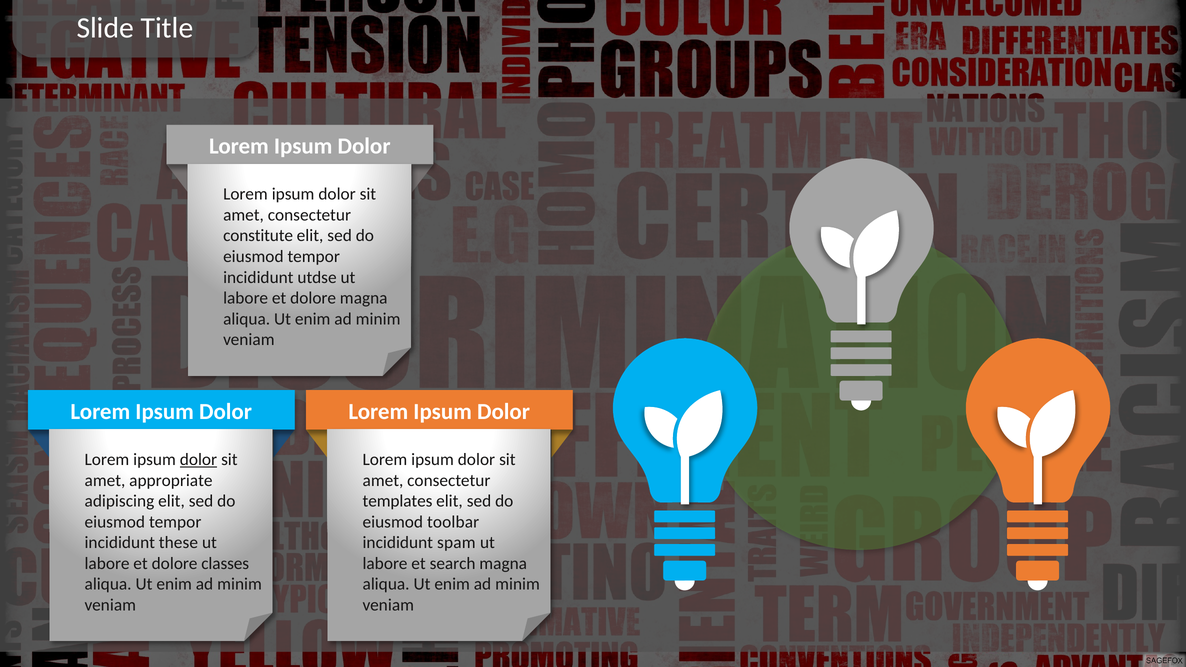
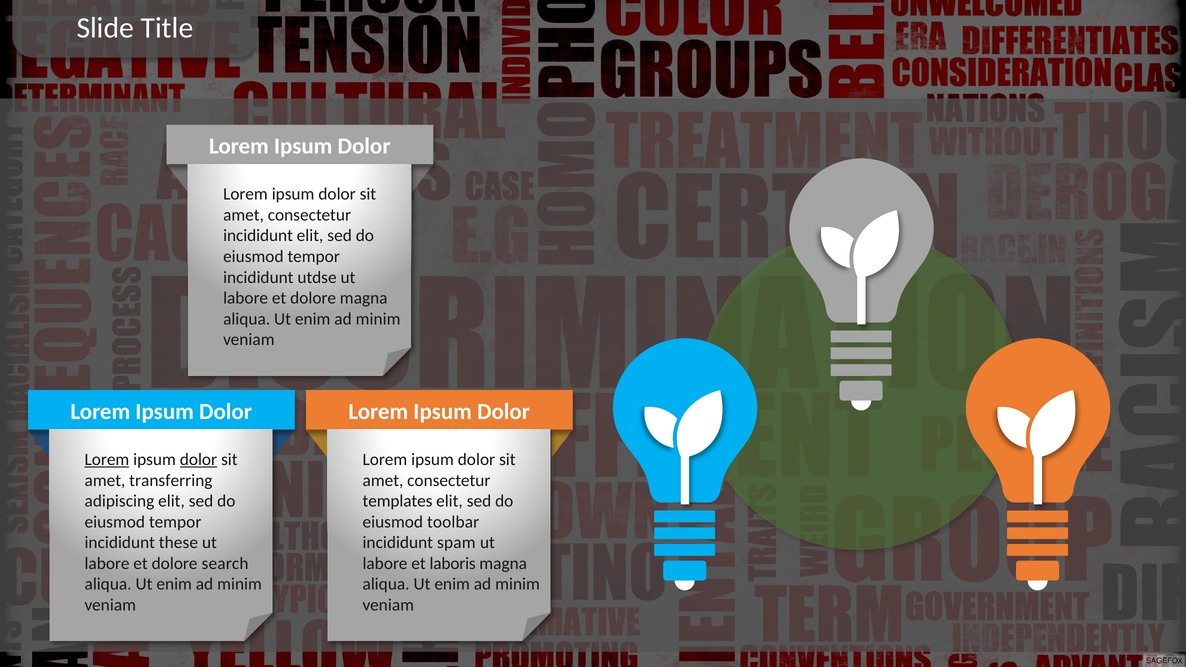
constitute: constitute -> incididunt (258, 236)
Lorem underline: none -> present (107, 460)
appropriate: appropriate -> transferring (171, 480)
classes: classes -> search (225, 564)
search: search -> laboris (453, 564)
